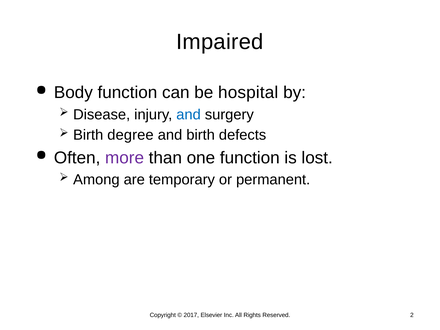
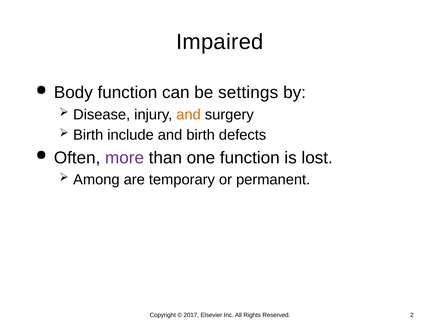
hospital: hospital -> settings (248, 93)
and colour: blue -> orange (189, 114)
degree: degree -> include (131, 135)
